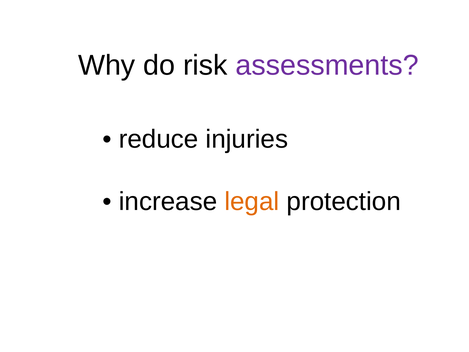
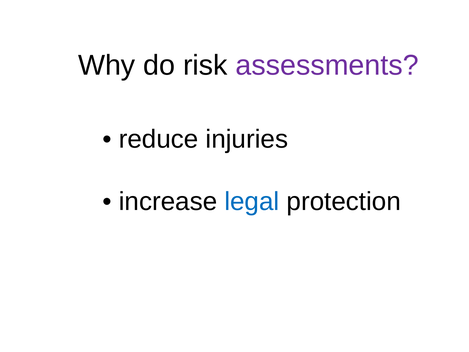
legal colour: orange -> blue (252, 202)
